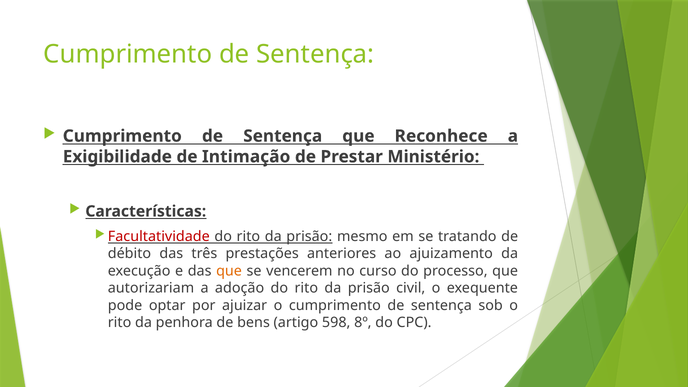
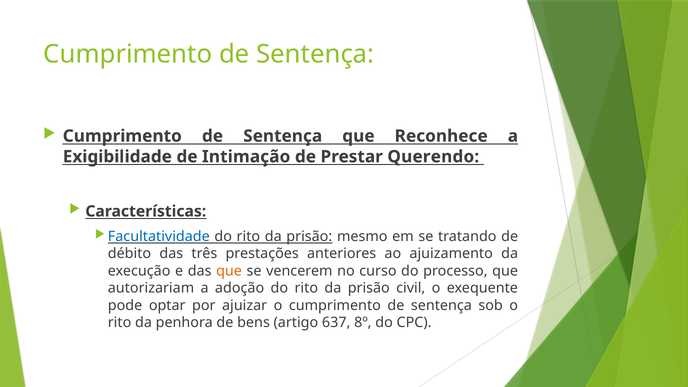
Ministério: Ministério -> Querendo (433, 157)
Facultatividade colour: red -> blue (159, 236)
598: 598 -> 637 (336, 322)
